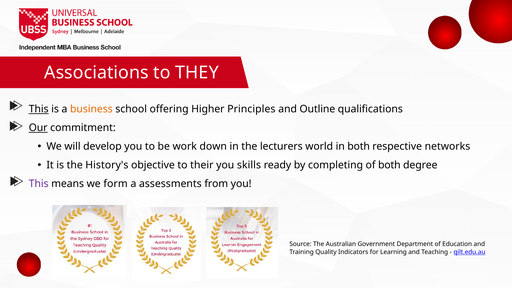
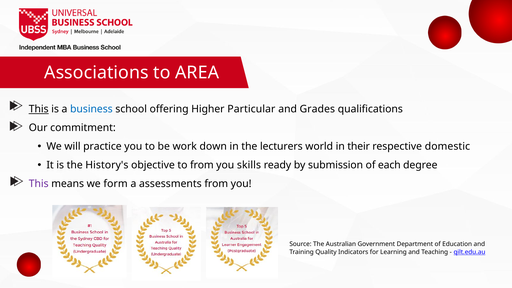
THEY: THEY -> AREA (197, 73)
business colour: orange -> blue (91, 109)
Principles: Principles -> Particular (251, 109)
Outline: Outline -> Grades (317, 109)
Our underline: present -> none (38, 128)
develop: develop -> practice (102, 147)
in both: both -> their (359, 147)
networks: networks -> domestic (447, 147)
to their: their -> from (202, 165)
completing: completing -> submission (336, 165)
of both: both -> each (389, 165)
